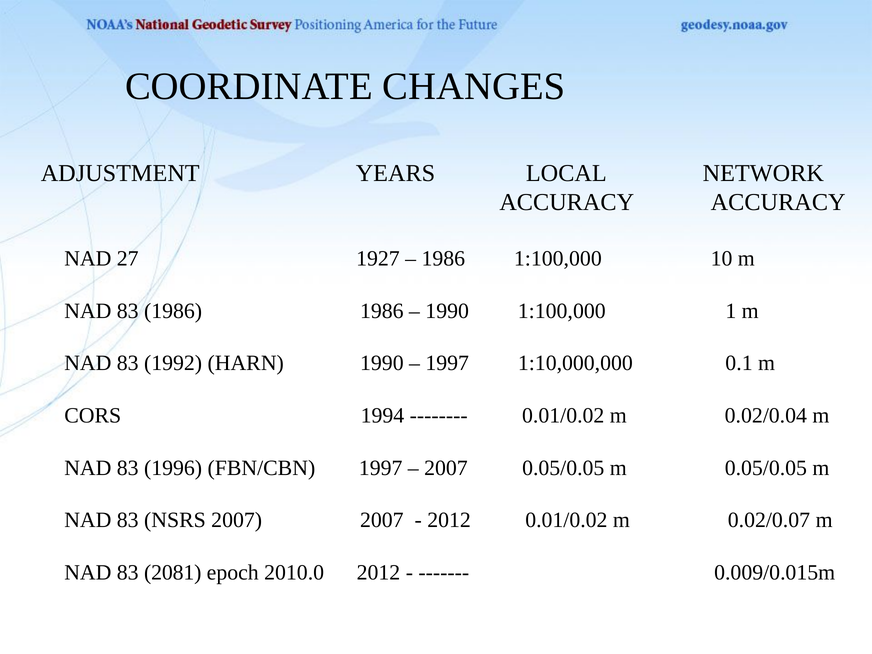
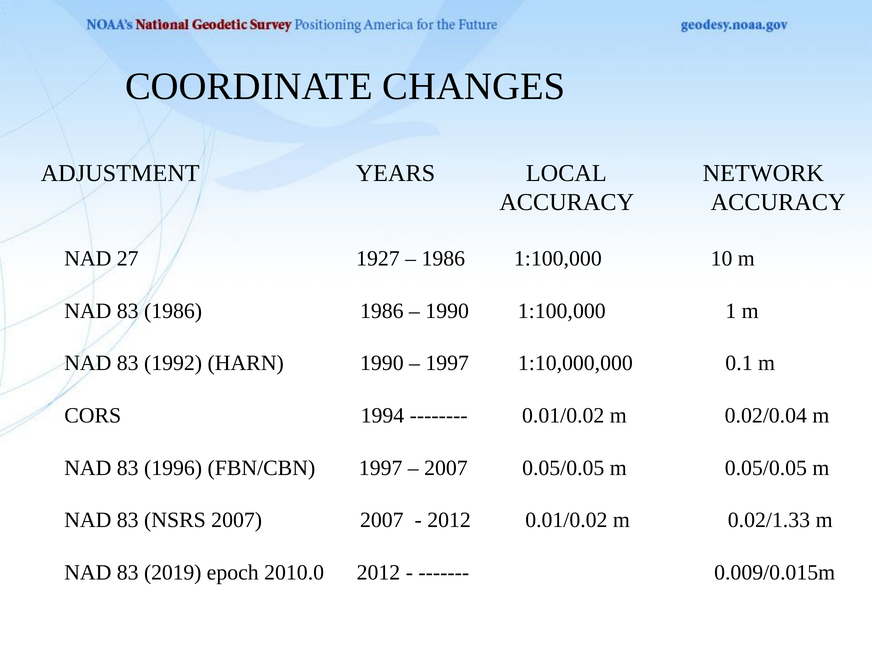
0.02/0.07: 0.02/0.07 -> 0.02/1.33 (769, 520)
2081: 2081 -> 2019 (173, 573)
